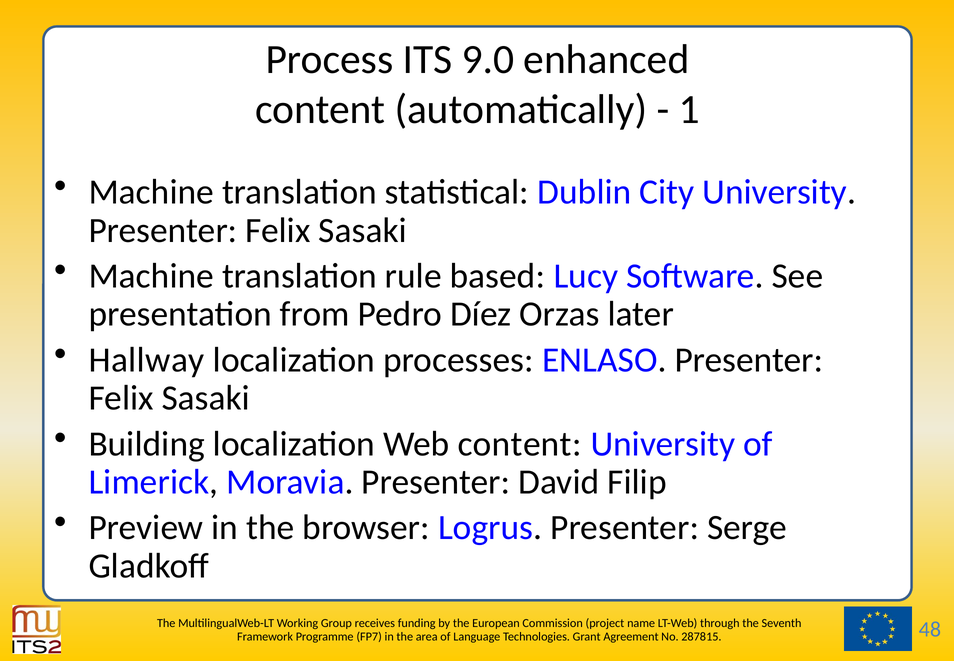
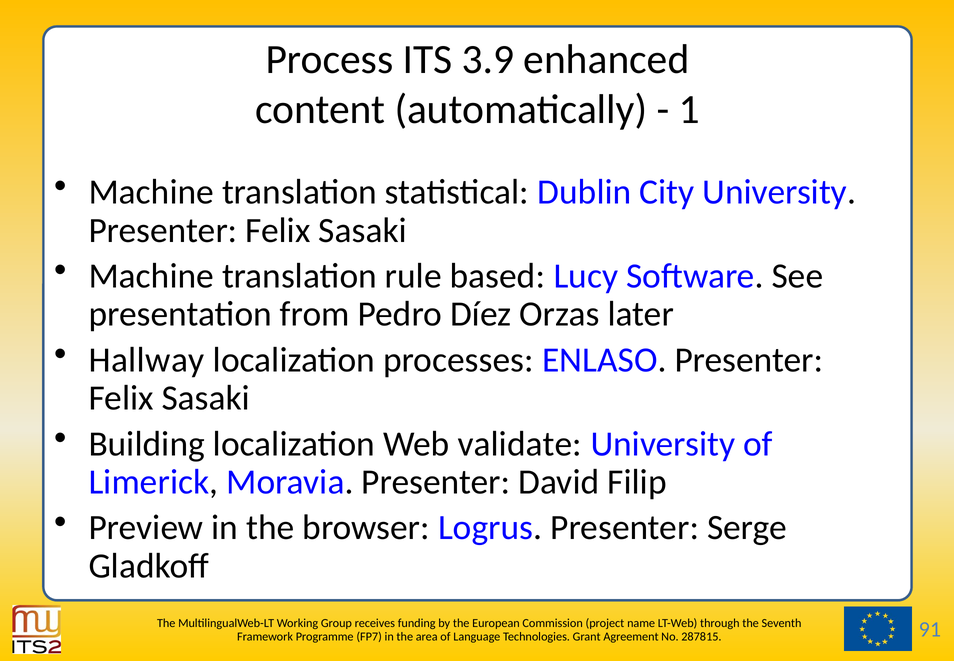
9.0: 9.0 -> 3.9 (488, 59)
Web content: content -> validate (520, 443)
48: 48 -> 91 (930, 629)
